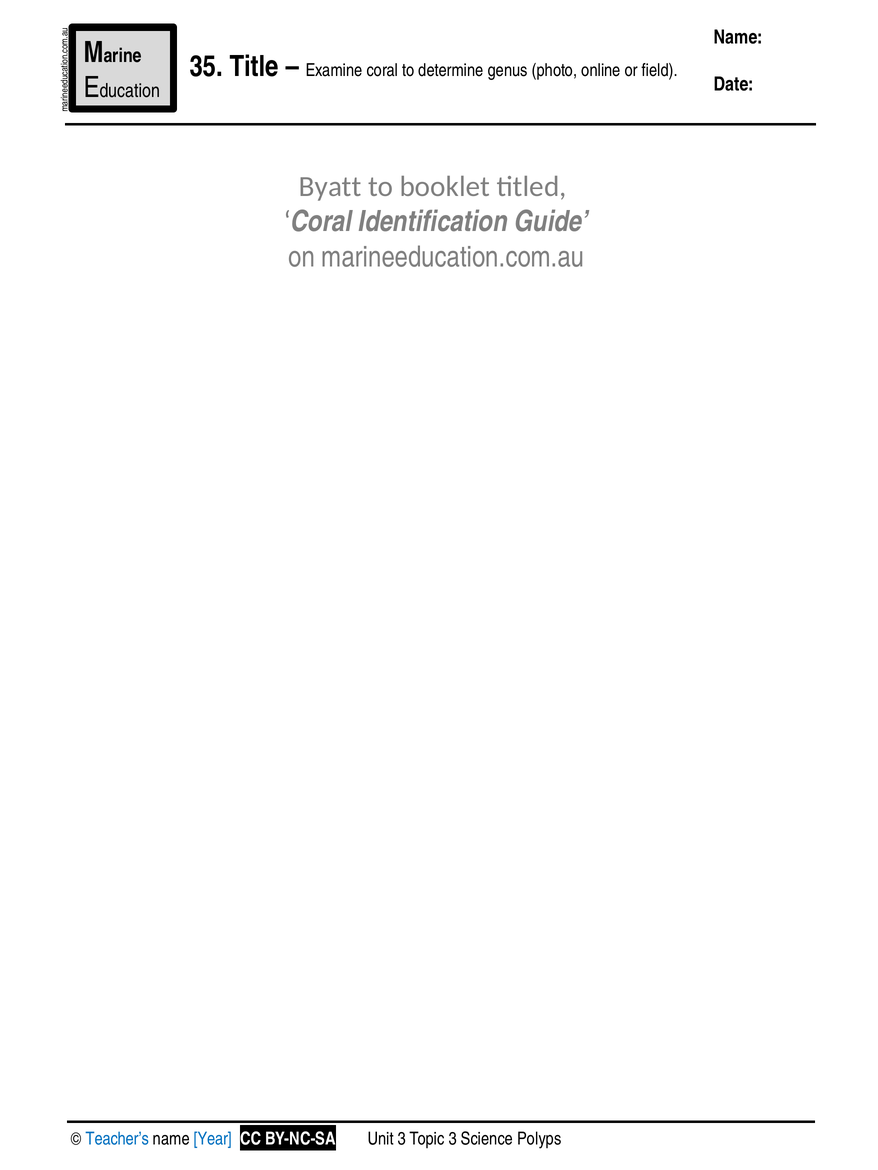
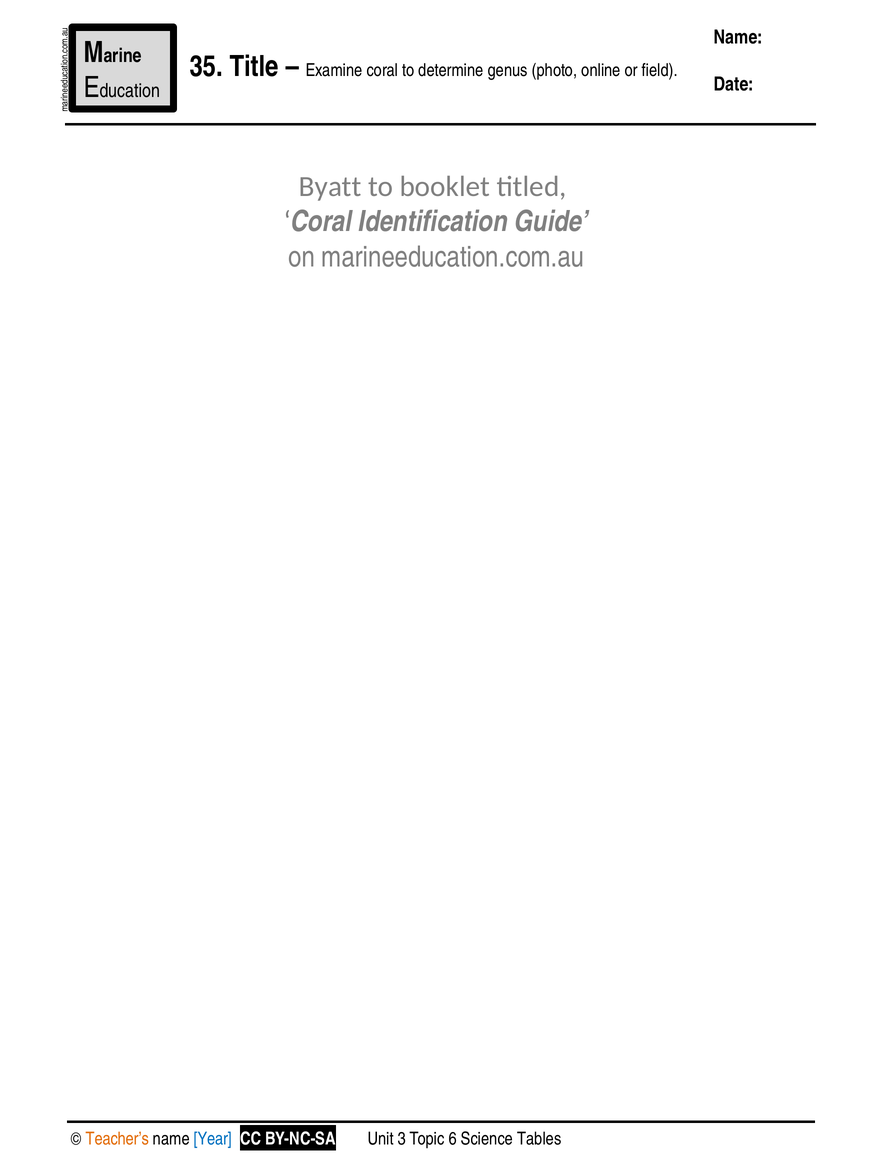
Teacher’s colour: blue -> orange (117, 1140)
Topic 3: 3 -> 6 (453, 1140)
Polyps: Polyps -> Tables (539, 1140)
